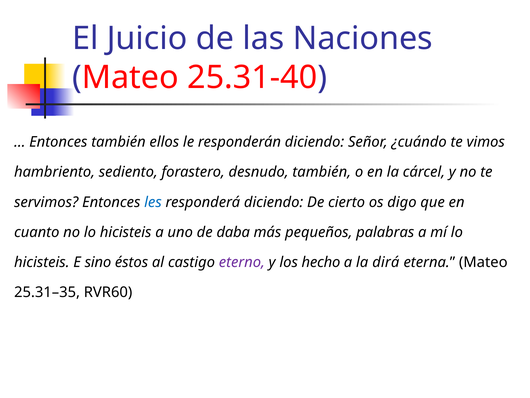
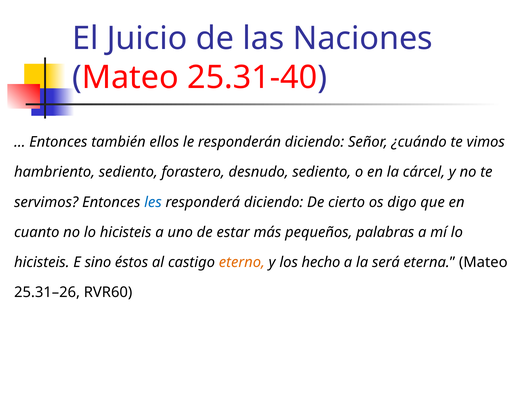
desnudo también: también -> sediento (322, 172)
daba: daba -> estar (233, 232)
eterno colour: purple -> orange (242, 262)
dirá: dirá -> será (386, 262)
25.31–35: 25.31–35 -> 25.31–26 (47, 292)
